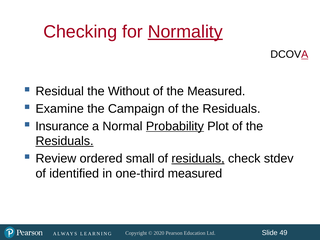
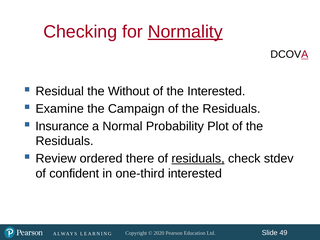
the Measured: Measured -> Interested (216, 91)
Probability underline: present -> none (175, 126)
Residuals underline: present -> none (65, 141)
small: small -> there (140, 159)
identified: identified -> confident (74, 173)
one-third measured: measured -> interested (195, 173)
